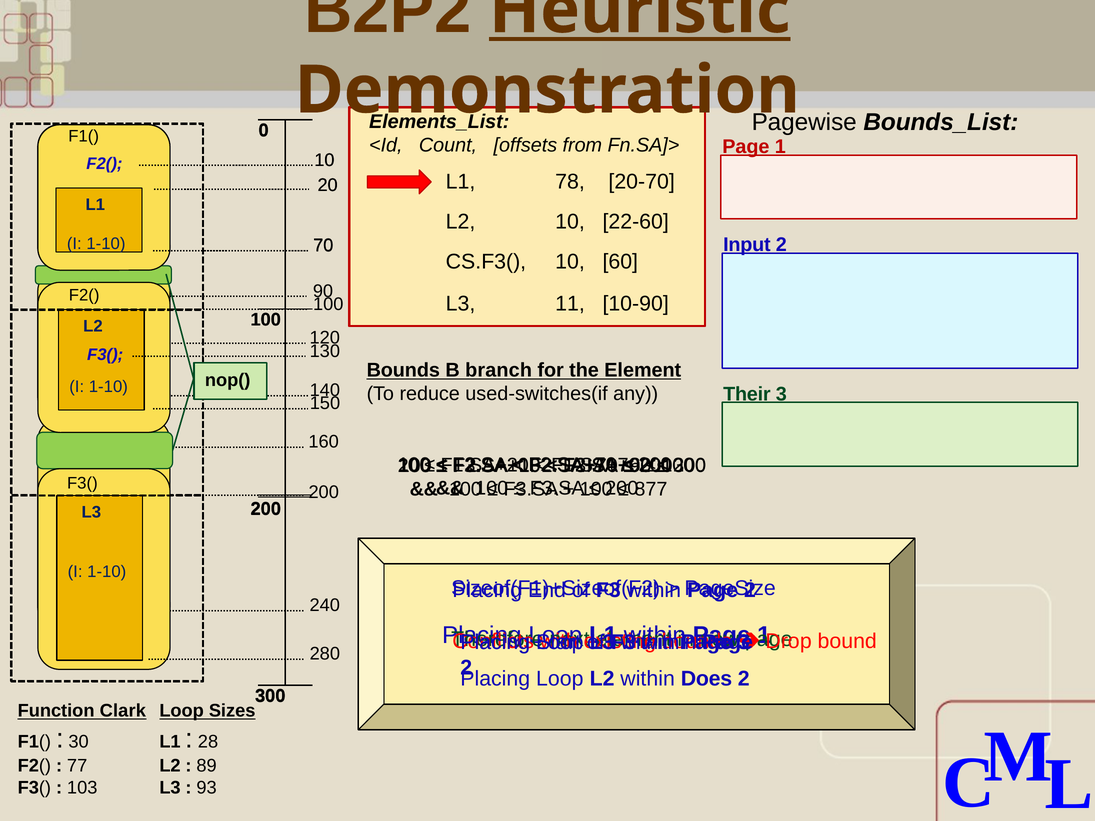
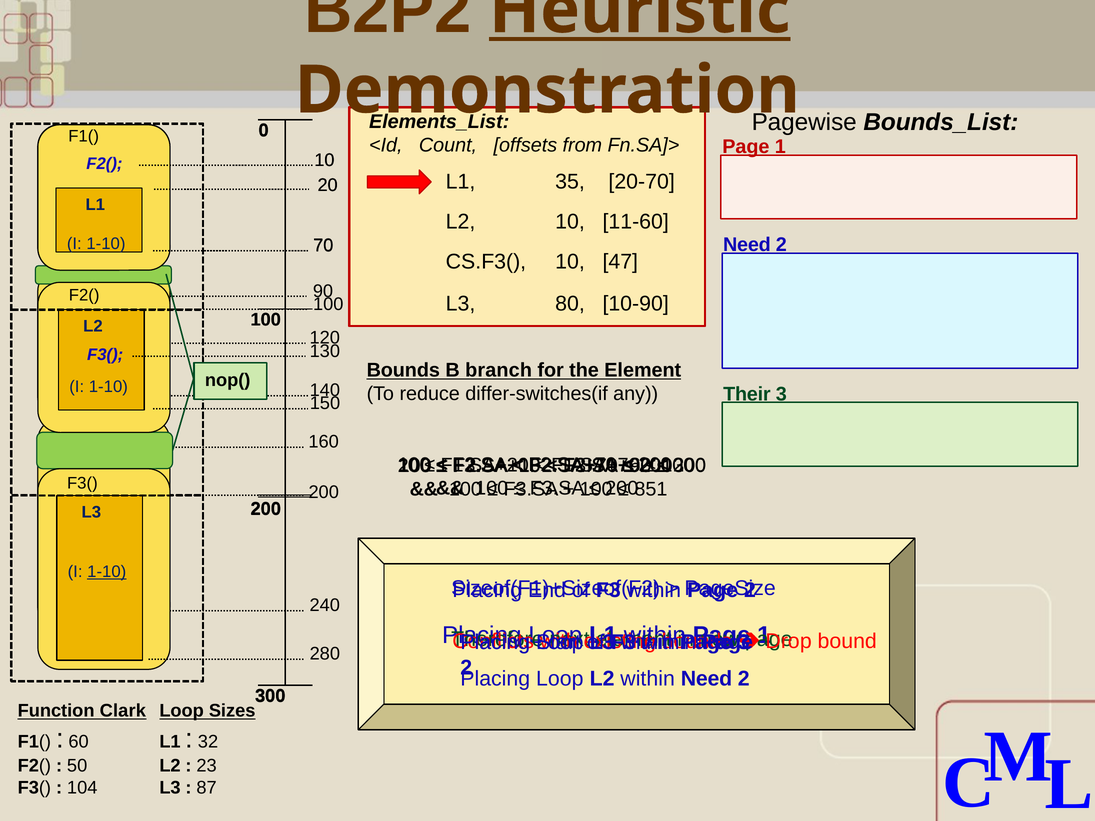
78: 78 -> 35 (570, 182)
22-60: 22-60 -> 11-60 (636, 222)
Input: Input -> Need (747, 245)
60: 60 -> 47 (620, 262)
11: 11 -> 80 (570, 304)
used-switches(if: used-switches(if -> differ-switches(if (537, 394)
877: 877 -> 851 (651, 489)
1-10 underline: none -> present (107, 572)
within Does: Does -> Need (707, 679)
30: 30 -> 60 (79, 742)
28: 28 -> 32 (208, 742)
77: 77 -> 50 (77, 766)
89: 89 -> 23 (207, 766)
103: 103 -> 104 (82, 788)
93: 93 -> 87 (207, 788)
